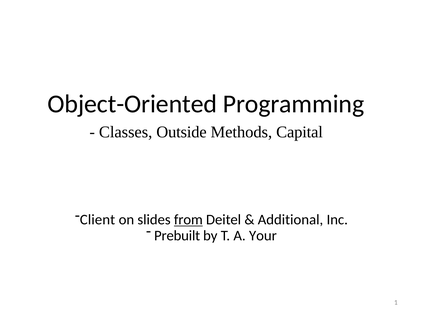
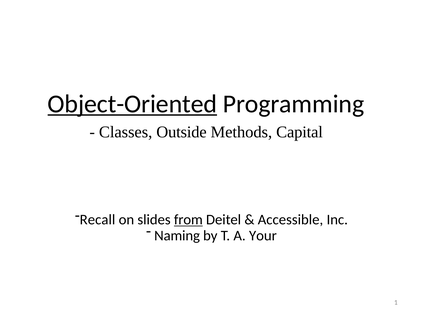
Object-Oriented underline: none -> present (132, 104)
Client: Client -> Recall (98, 220)
Additional: Additional -> Accessible (290, 220)
Prebuilt: Prebuilt -> Naming (177, 236)
